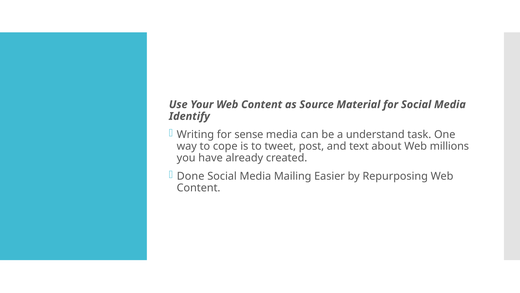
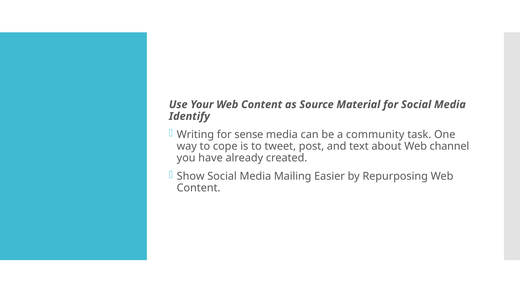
understand: understand -> community (375, 134)
millions: millions -> channel (449, 146)
Done: Done -> Show (191, 176)
